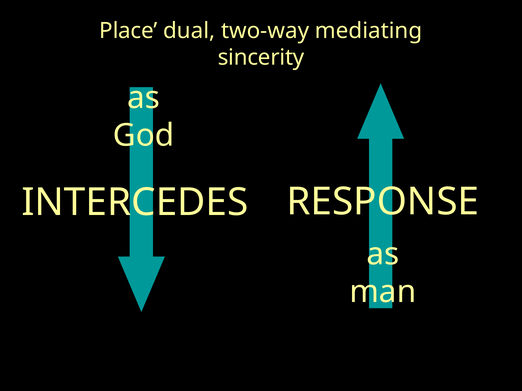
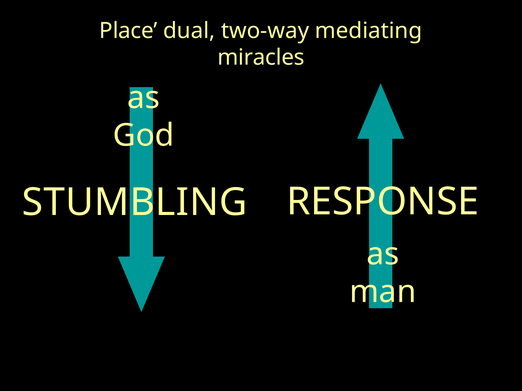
sincerity: sincerity -> miracles (261, 58)
INTERCEDES: INTERCEDES -> STUMBLING (135, 203)
